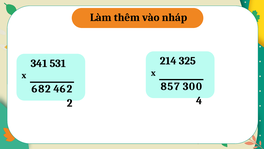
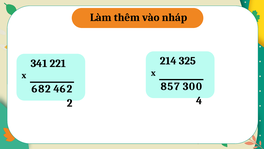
531: 531 -> 221 (58, 63)
